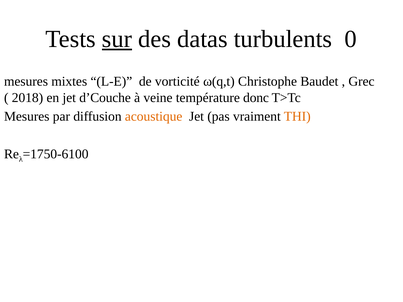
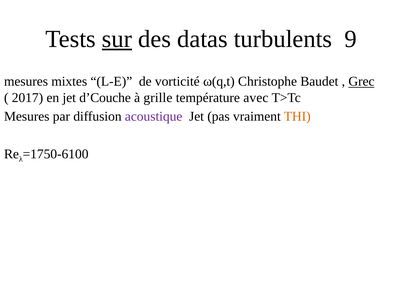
0: 0 -> 9 (351, 39)
Grec underline: none -> present (361, 82)
2018: 2018 -> 2017 (28, 98)
veine: veine -> grille (158, 98)
donc: donc -> avec (256, 98)
acoustique colour: orange -> purple (154, 116)
